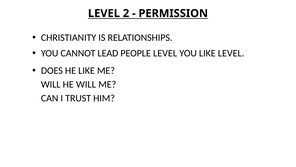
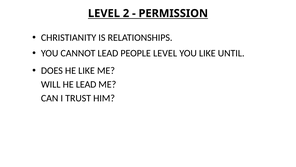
LIKE LEVEL: LEVEL -> UNTIL (231, 53)
HE WILL: WILL -> LEAD (86, 84)
